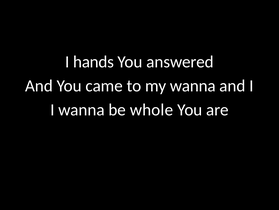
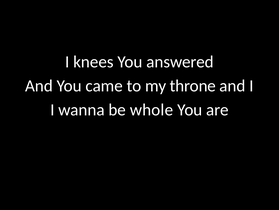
hands: hands -> knees (93, 62)
my wanna: wanna -> throne (193, 86)
